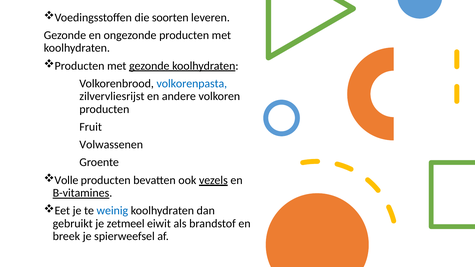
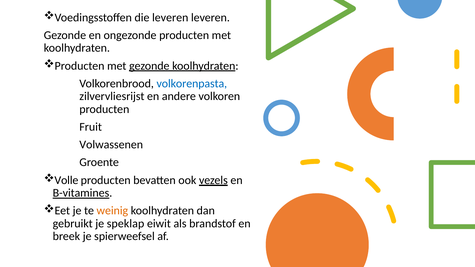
die soorten: soorten -> leveren (170, 17)
weinig colour: blue -> orange (112, 211)
zetmeel: zetmeel -> speklap (126, 224)
